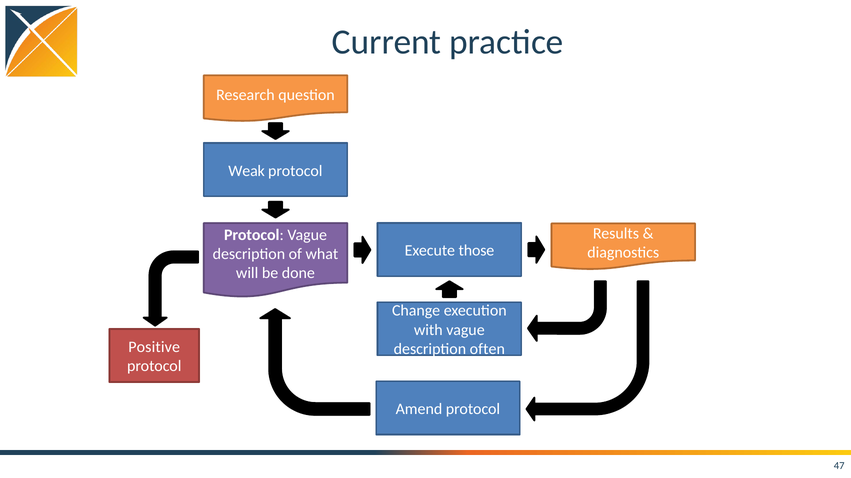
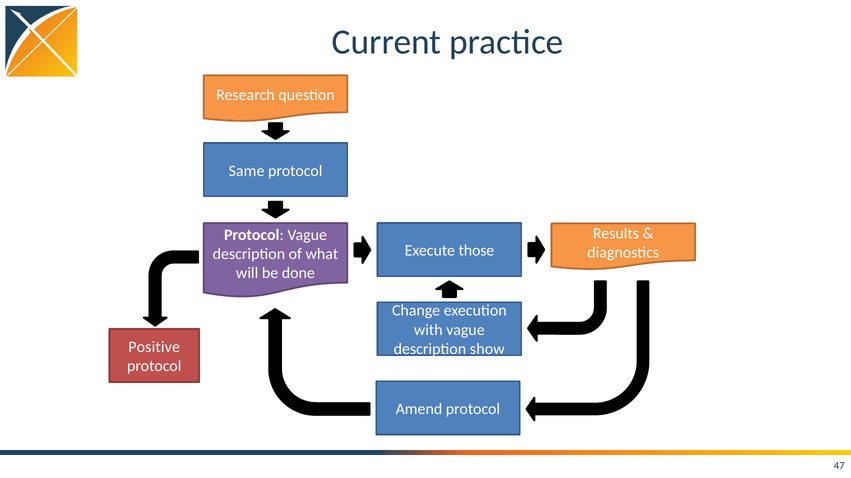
Weak: Weak -> Same (246, 171)
often: often -> show (487, 349)
